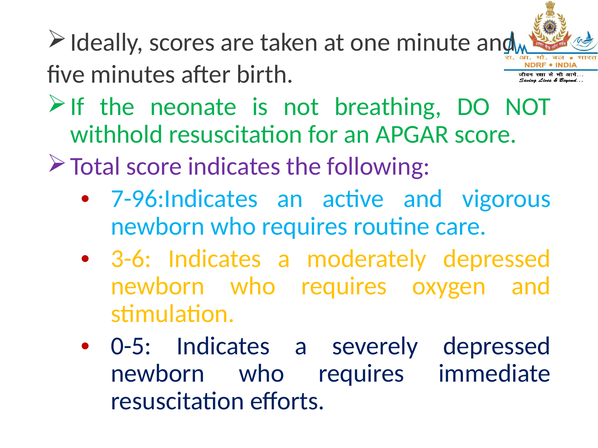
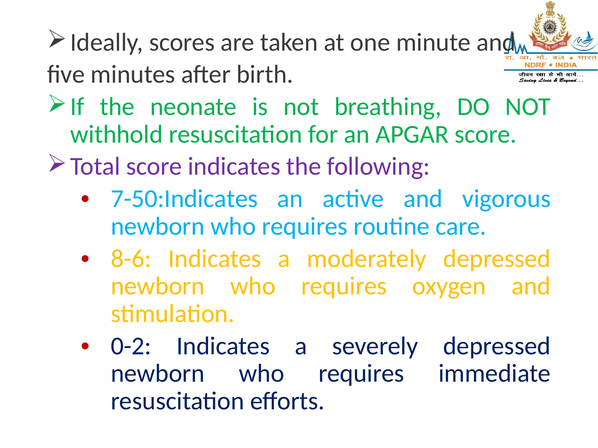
7-96:Indicates: 7-96:Indicates -> 7-50:Indicates (184, 199)
3-6: 3-6 -> 8-6 (131, 259)
0-5: 0-5 -> 0-2 (131, 346)
